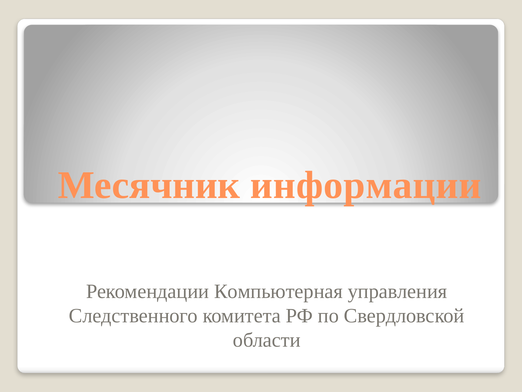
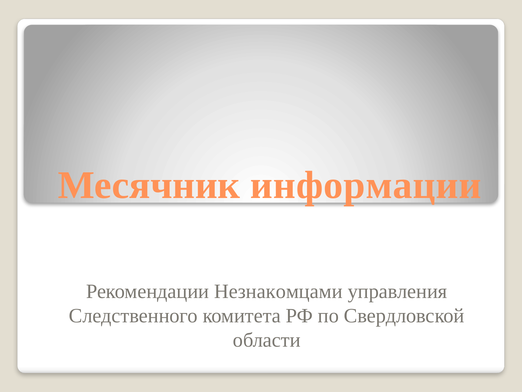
Компьютерная: Компьютерная -> Незнакомцами (278, 291)
